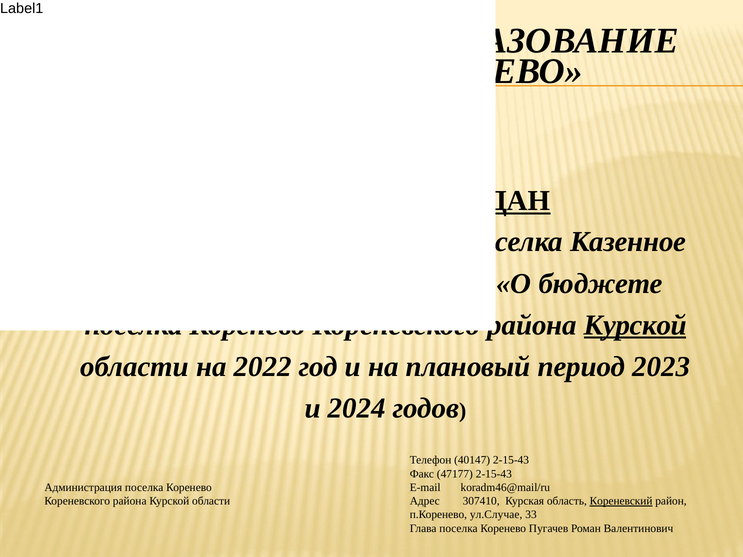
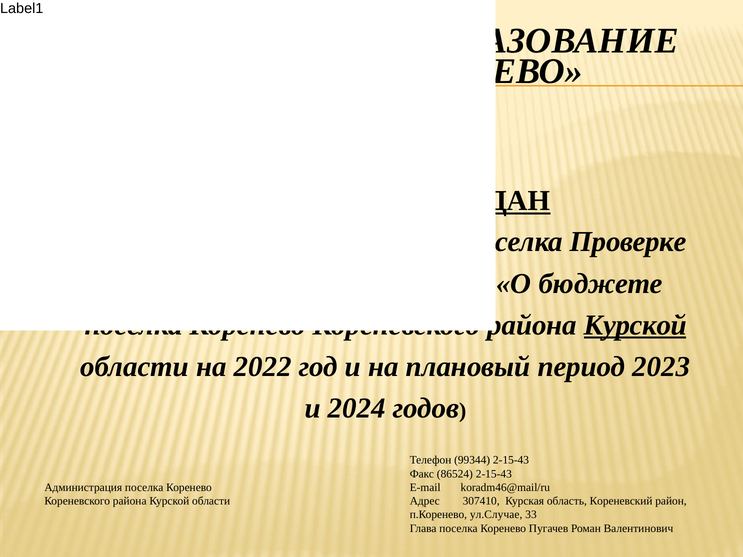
Казенное: Казенное -> Проверке (628, 242)
40147: 40147 -> 99344 (472, 460)
47177: 47177 -> 86524 (455, 474)
Кореневский underline: present -> none (621, 501)
